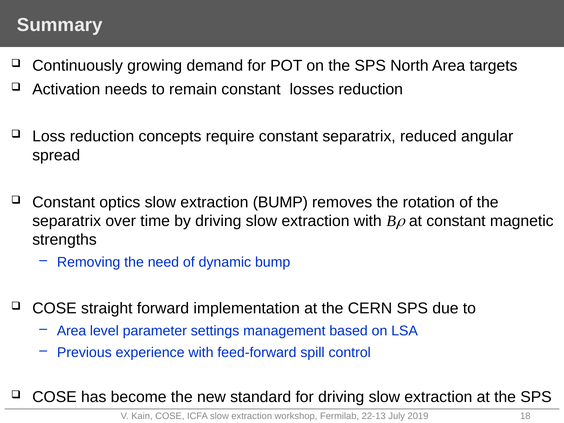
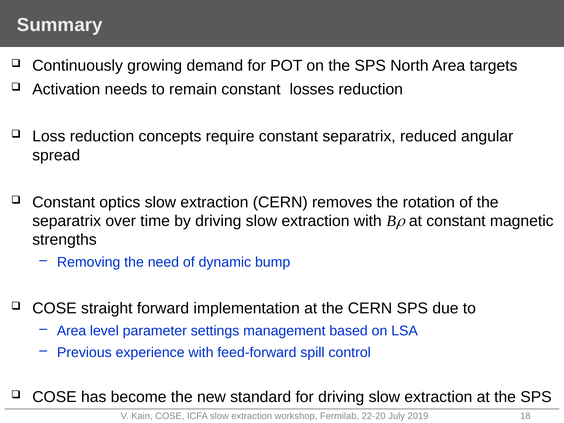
extraction BUMP: BUMP -> CERN (280, 202)
22-13: 22-13 -> 22-20 (374, 416)
